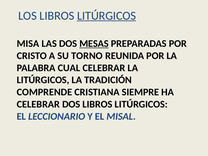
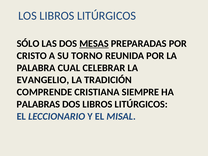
LITÚRGICOS underline: present -> none (107, 16)
MISA: MISA -> SÓLO (28, 44)
LITÚRGICOS: LITÚRGICOS -> EVANGELIO (43, 80)
CELEBRAR: CELEBRAR -> PALABRAS (38, 104)
